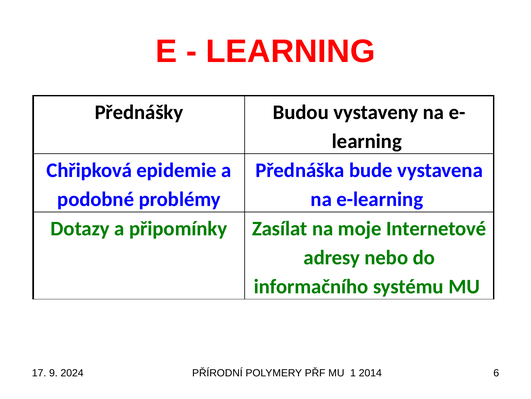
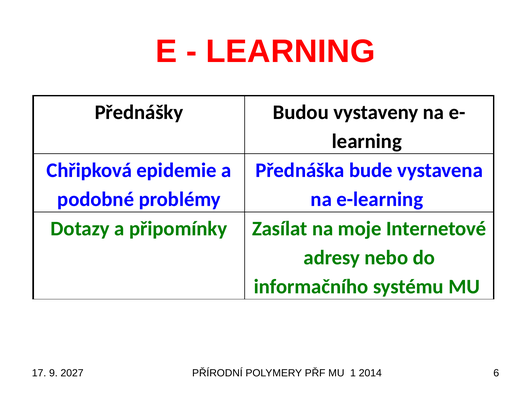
2024: 2024 -> 2027 (72, 372)
